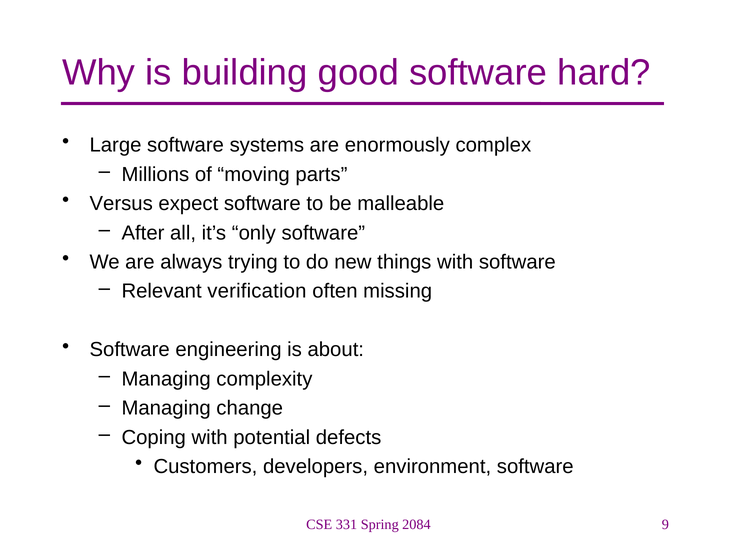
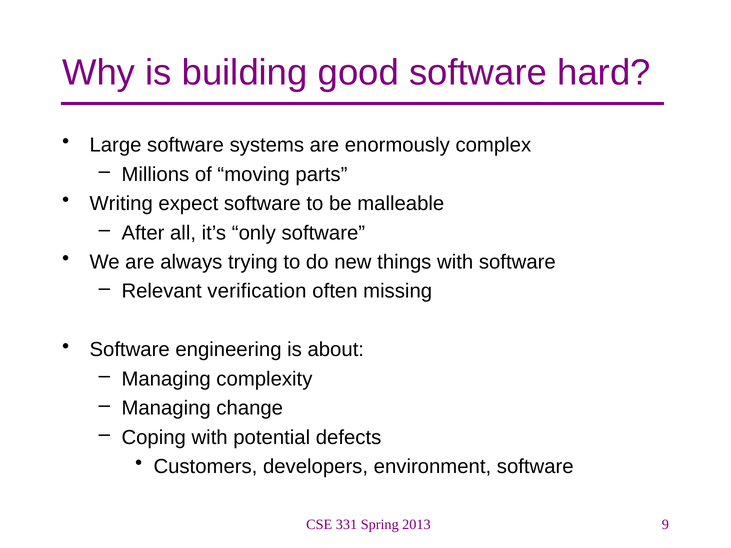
Versus: Versus -> Writing (121, 204)
2084: 2084 -> 2013 (416, 525)
